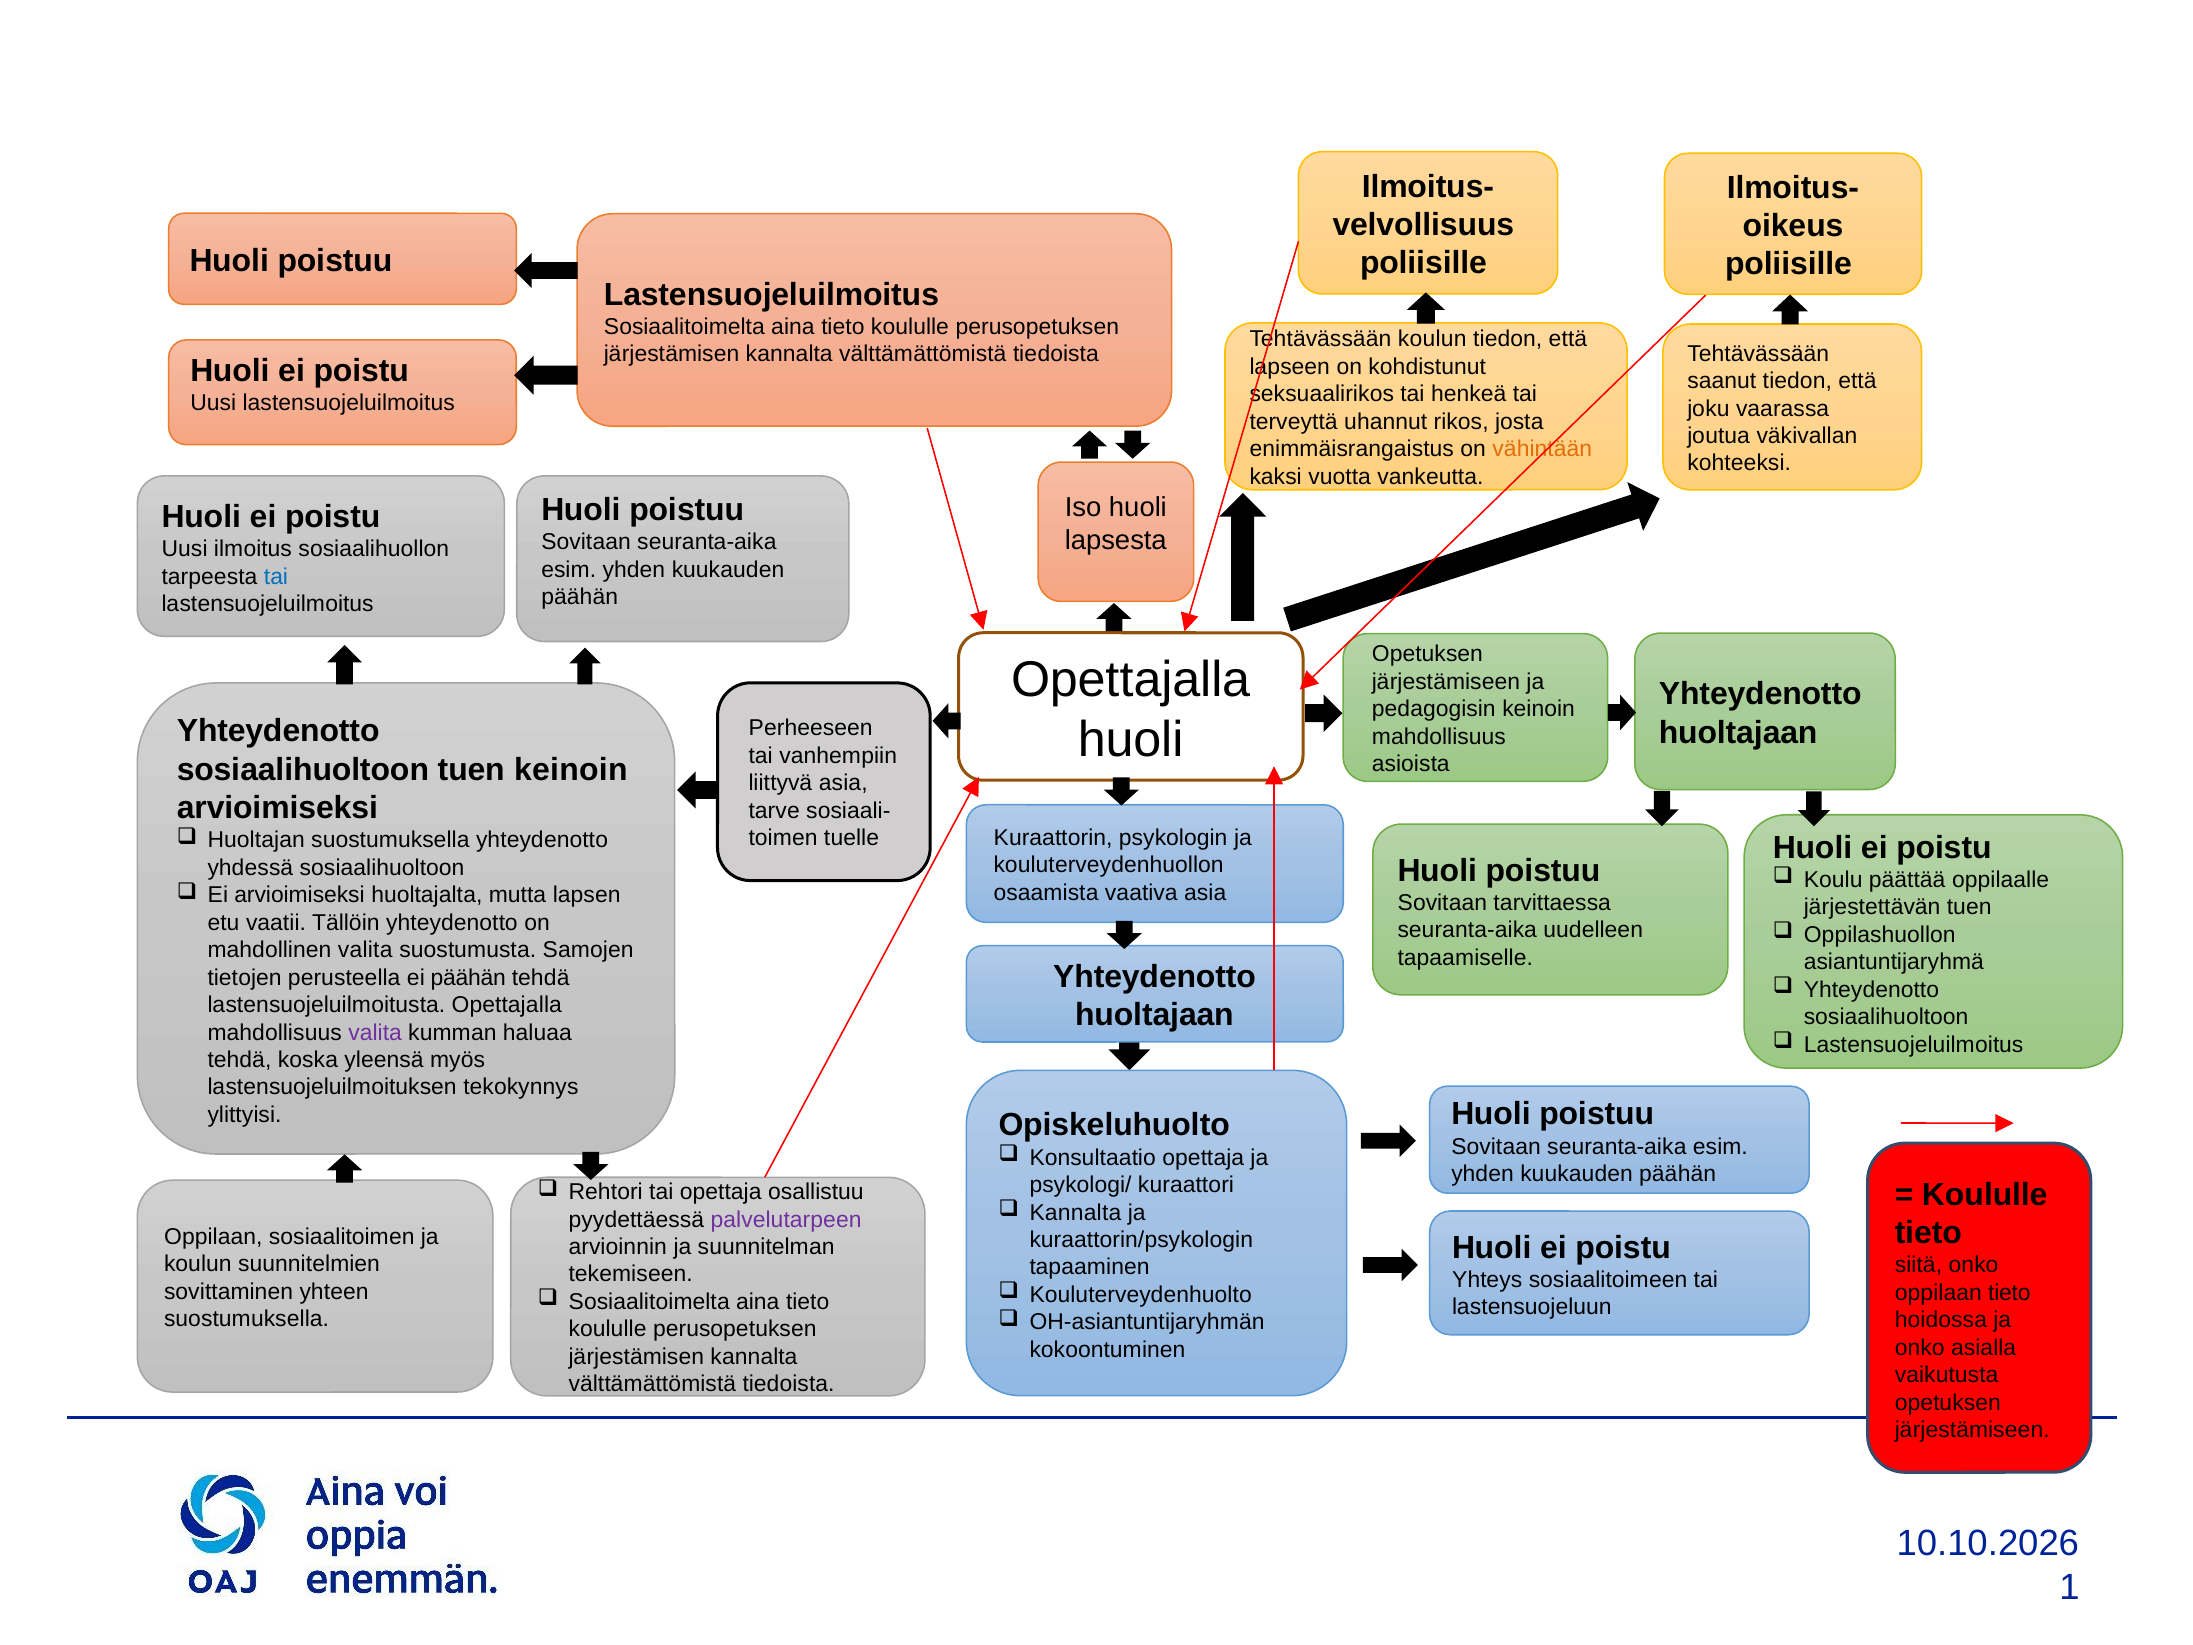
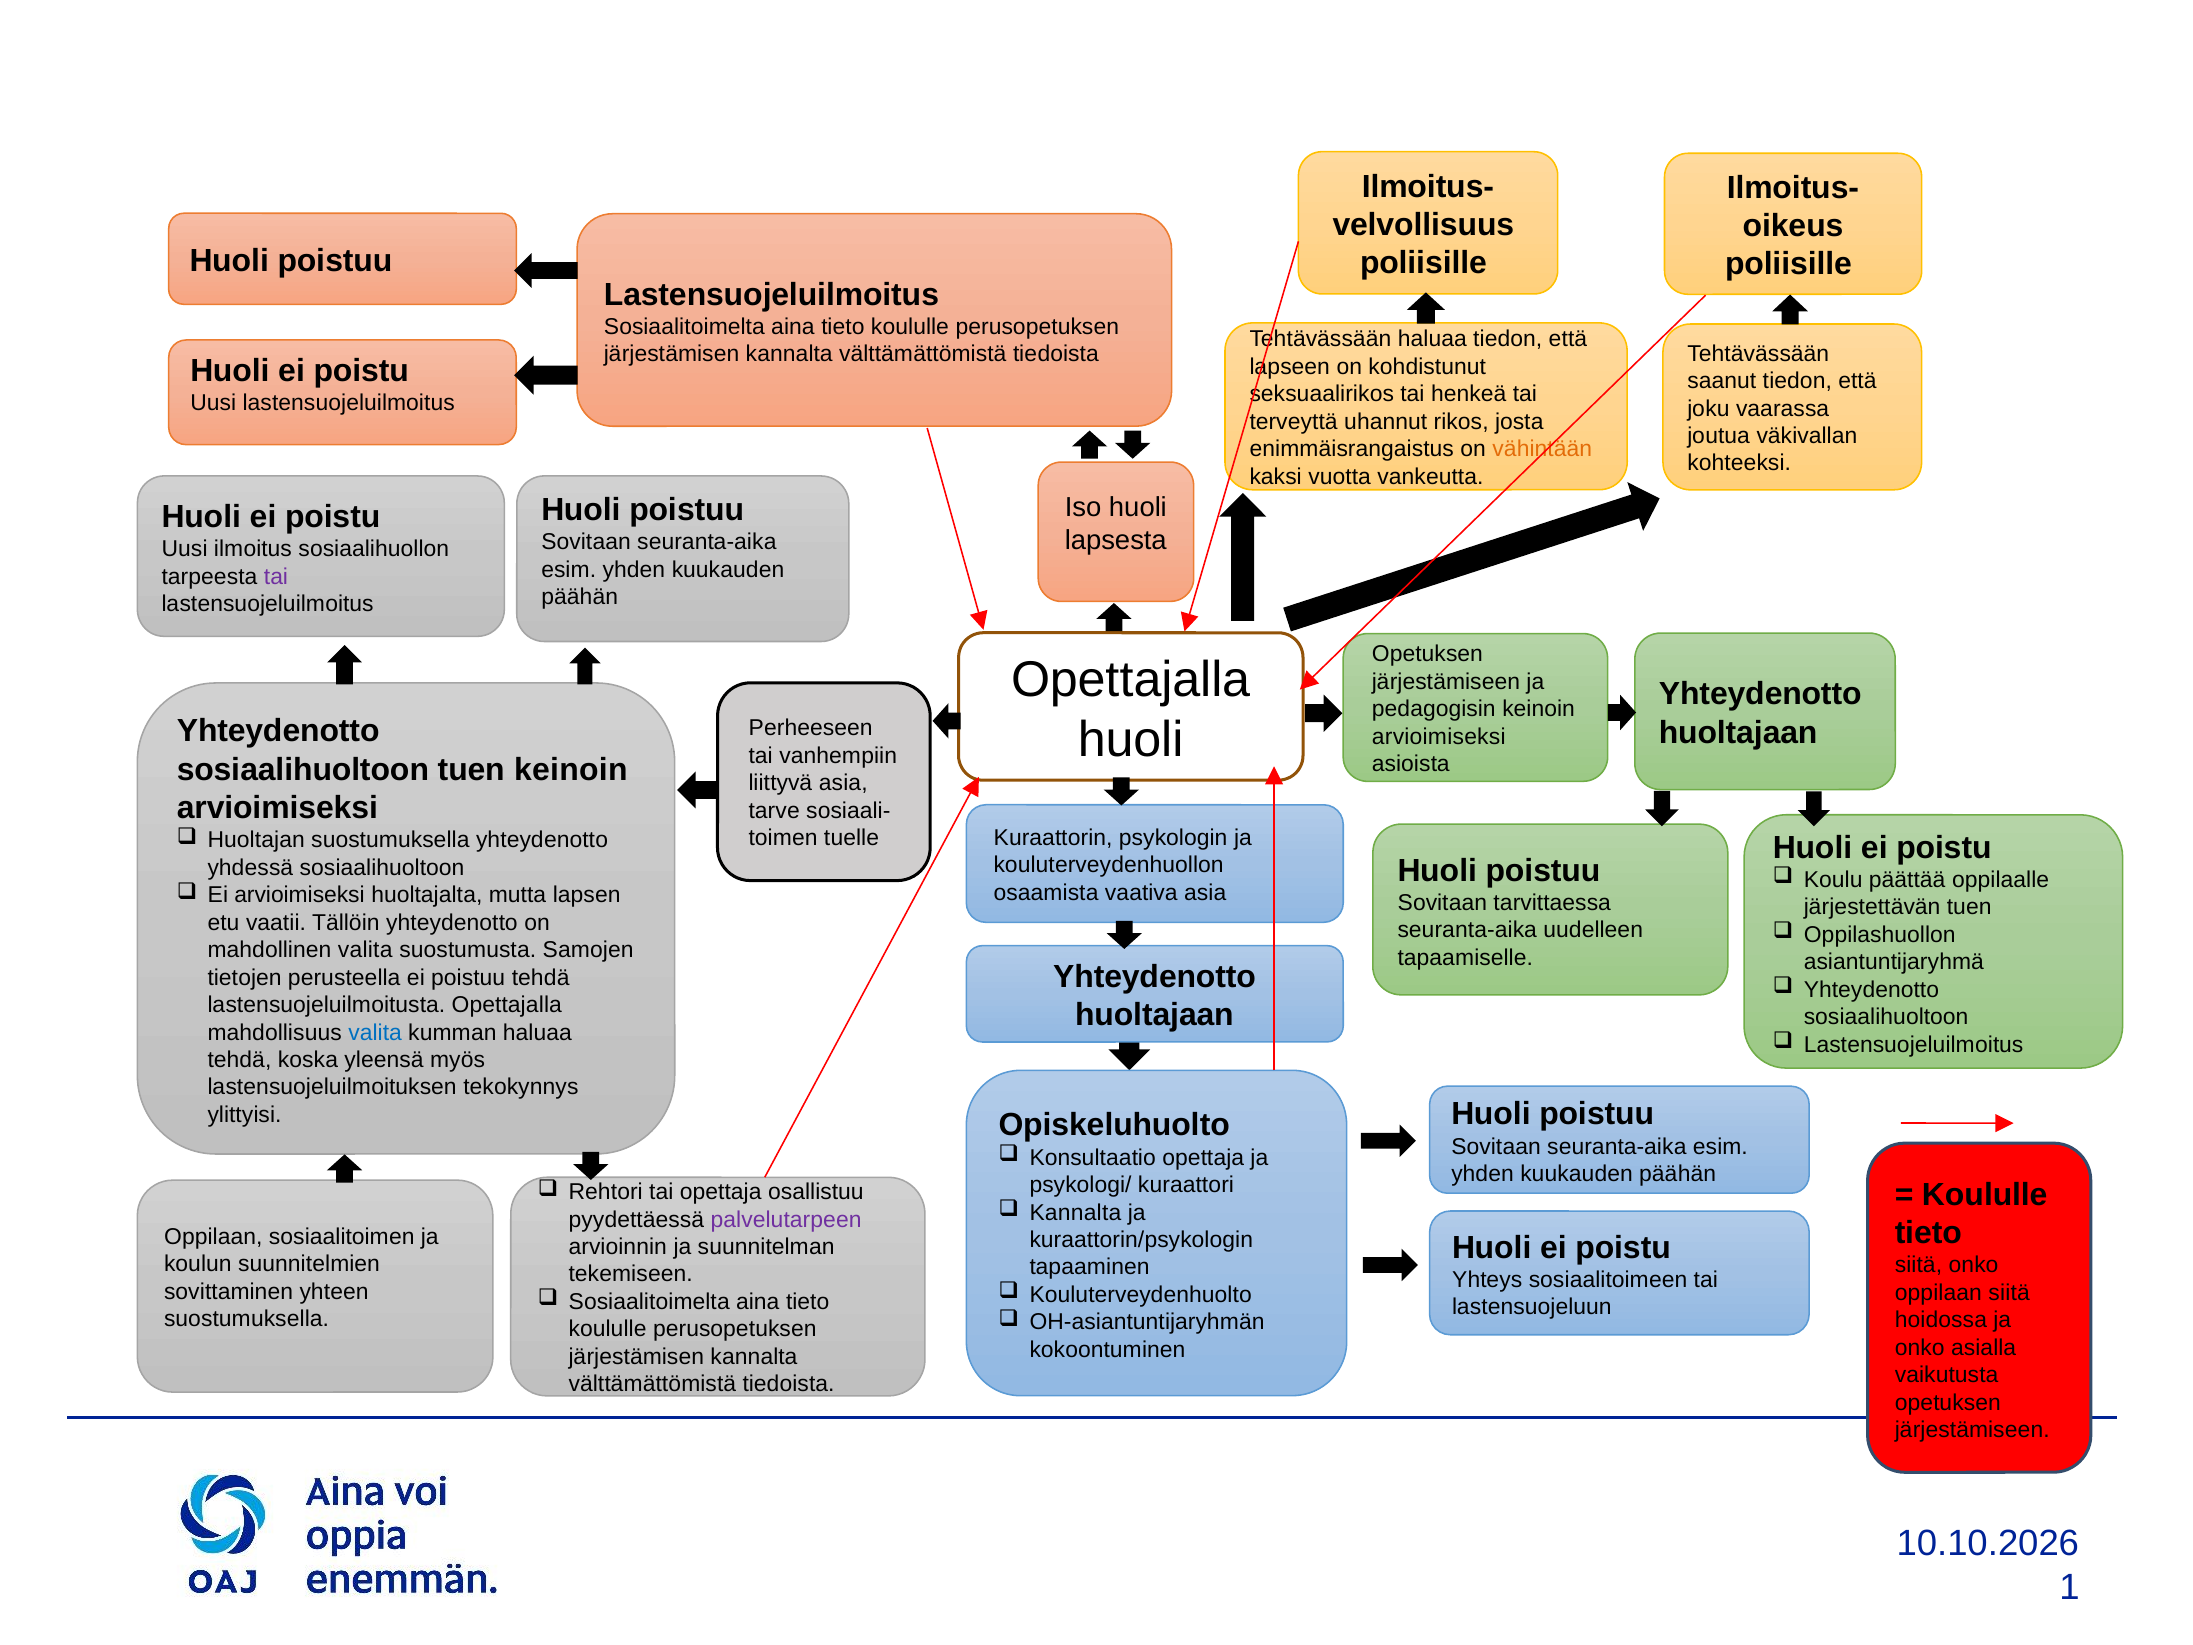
Tehtävässään koulun: koulun -> haluaa (1432, 339)
tai colour: blue -> purple (276, 577)
mahdollisuus: mahdollisuus -> arvioimiseksi (1439, 736)
ei päähän: päähän -> poistuu (468, 977)
valita colour: purple -> blue (375, 1032)
oppilaan tieto: tieto -> siitä (2009, 1292)
